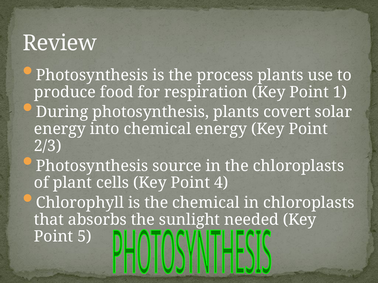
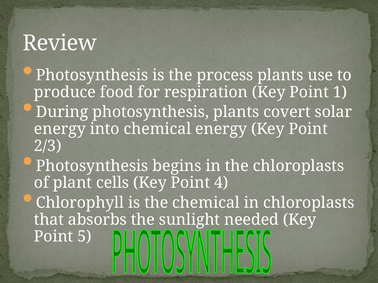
source: source -> begins (177, 166)
